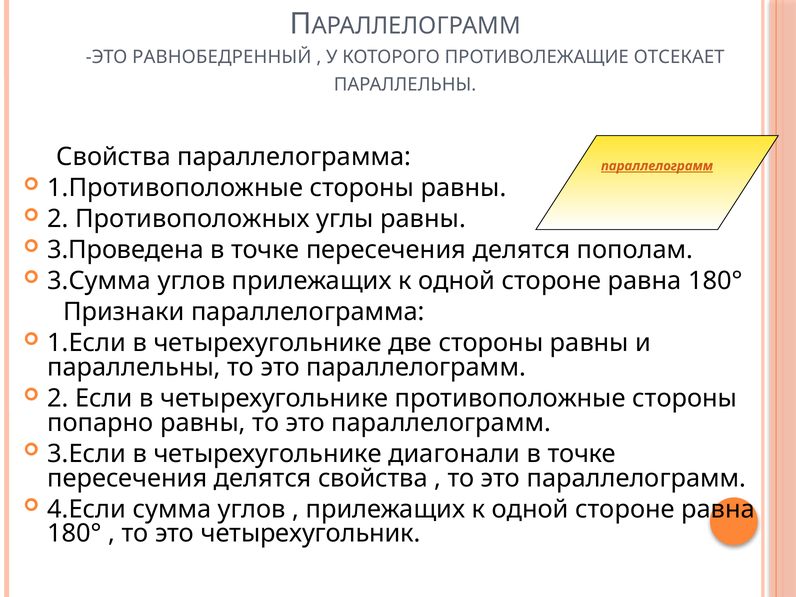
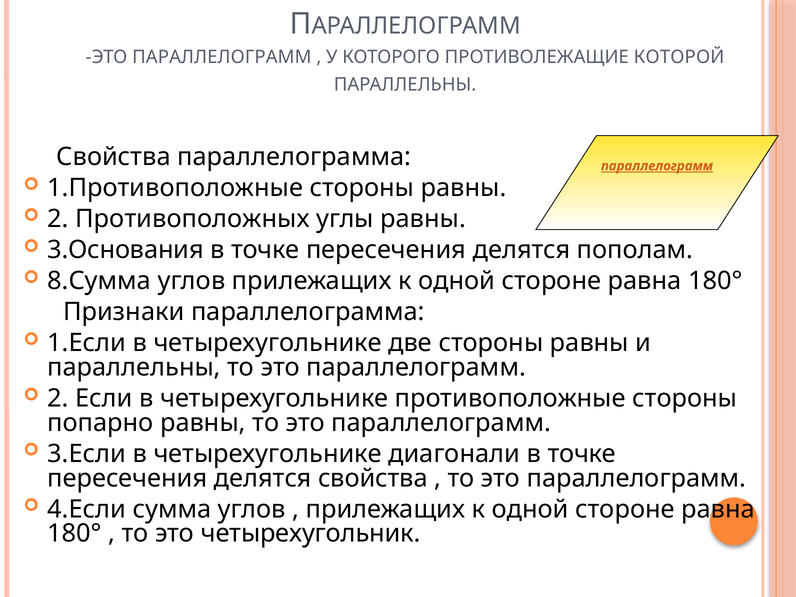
РАВНОБЕДРЕННЫЙ: РАВНОБЕДРЕННЫЙ -> ПАРАЛЛЕЛОГРАММ (222, 57)
ОТСЕКАЕТ: ОТСЕКАЕТ -> КОТОРОЙ (679, 57)
3.Проведена: 3.Проведена -> 3.Основания (126, 250)
3.Сумма: 3.Сумма -> 8.Сумма (99, 281)
